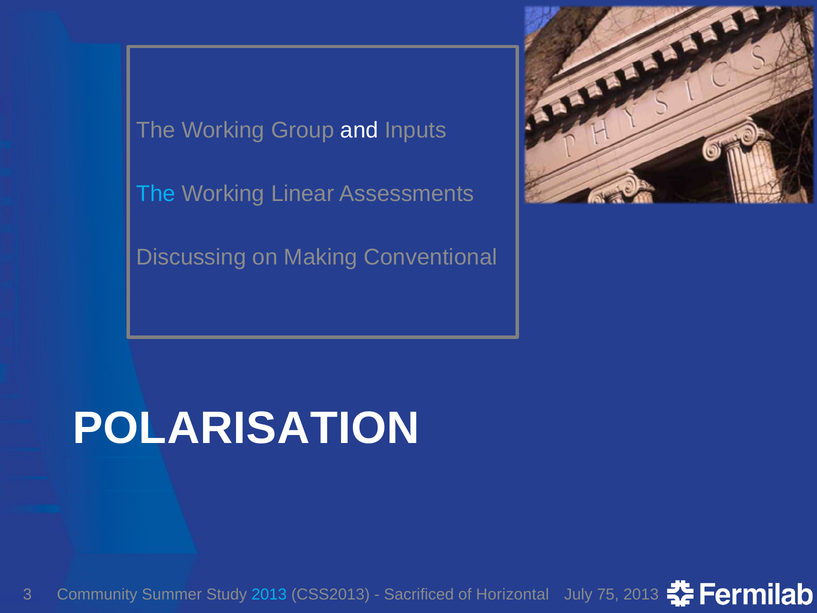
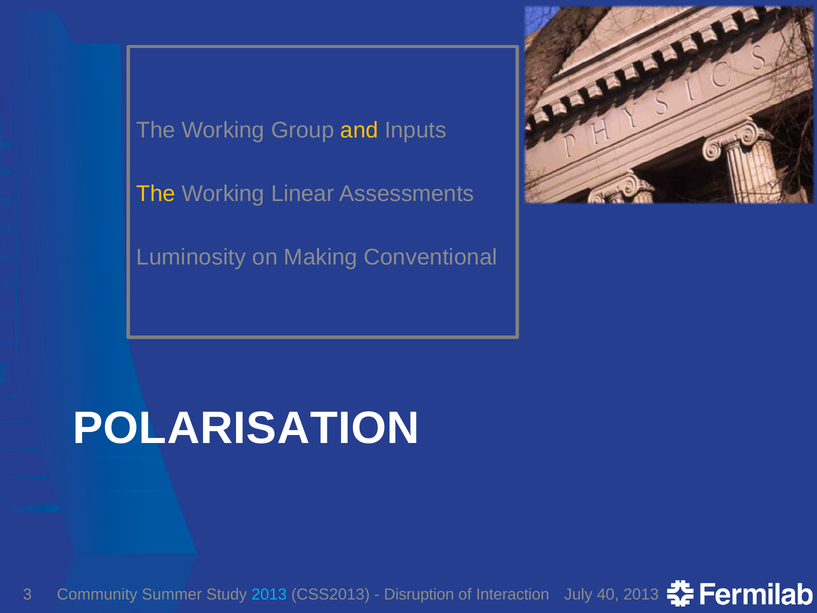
and colour: white -> yellow (359, 130)
The colour: light blue -> yellow (156, 194)
Discussing: Discussing -> Luminosity (191, 257)
Sacrificed: Sacrificed -> Disruption (419, 594)
Horizontal: Horizontal -> Interaction (513, 594)
75: 75 -> 40 (608, 594)
